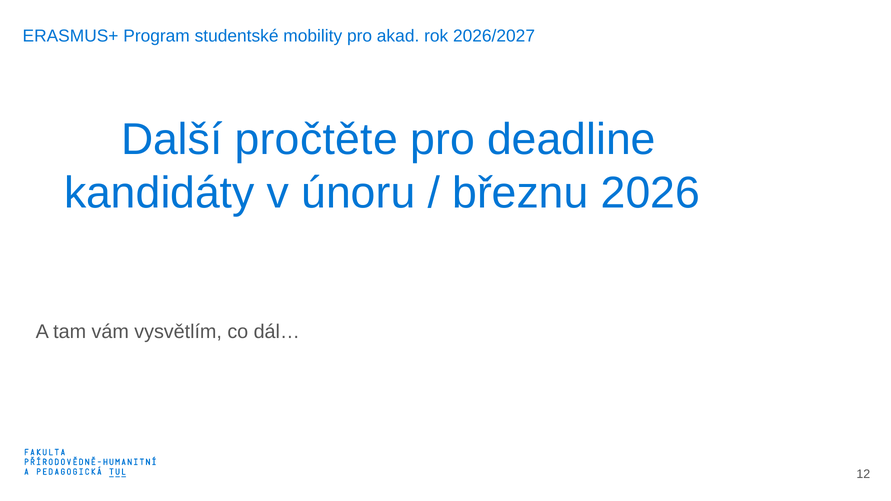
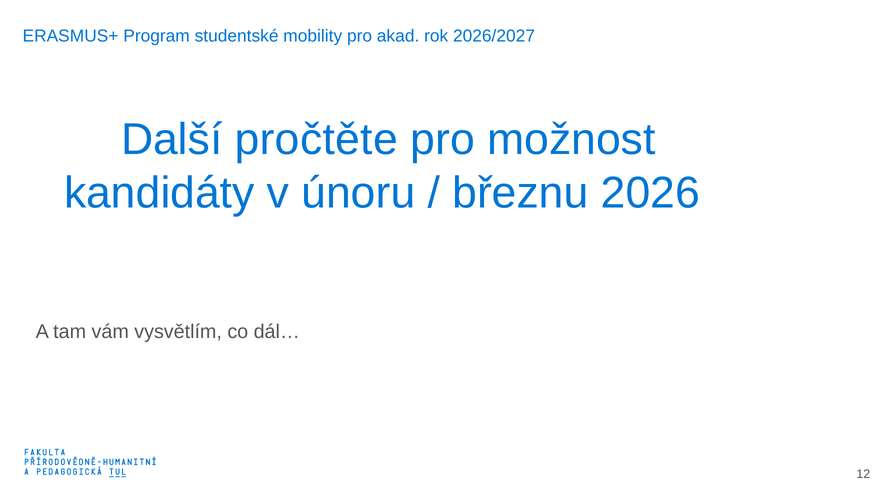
deadline: deadline -> možnost (571, 140)
